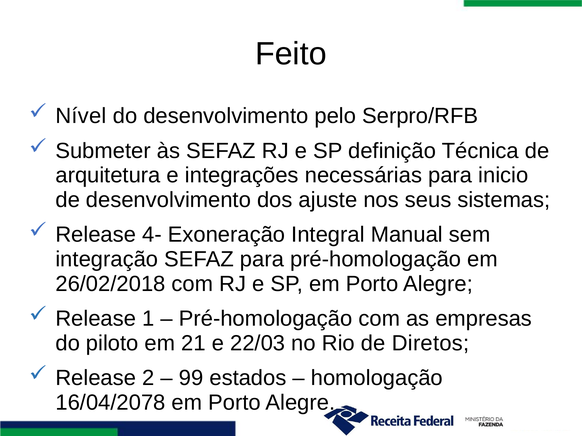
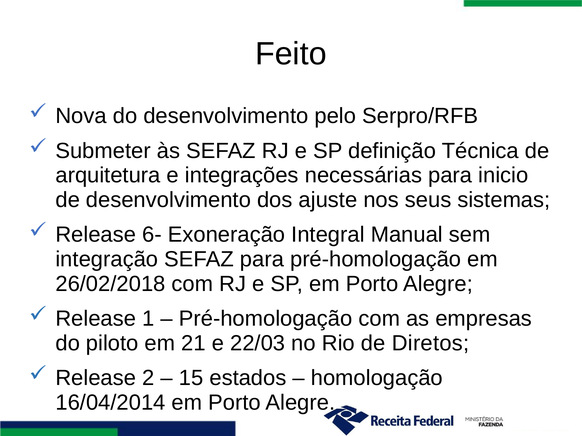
Nível: Nível -> Nova (81, 116)
4-: 4- -> 6- (152, 235)
99: 99 -> 15 (191, 378)
16/04/2078: 16/04/2078 -> 16/04/2014 (110, 403)
